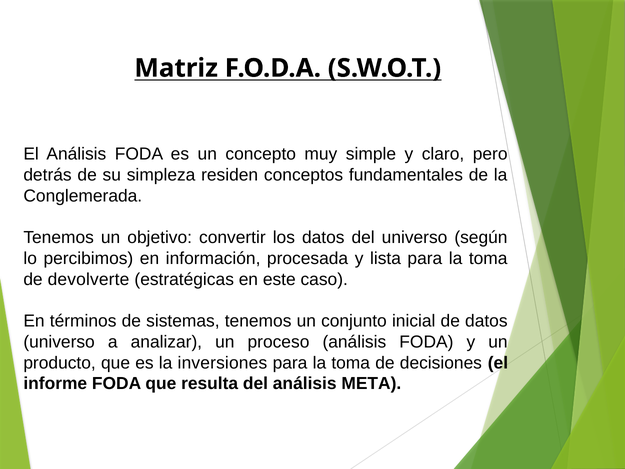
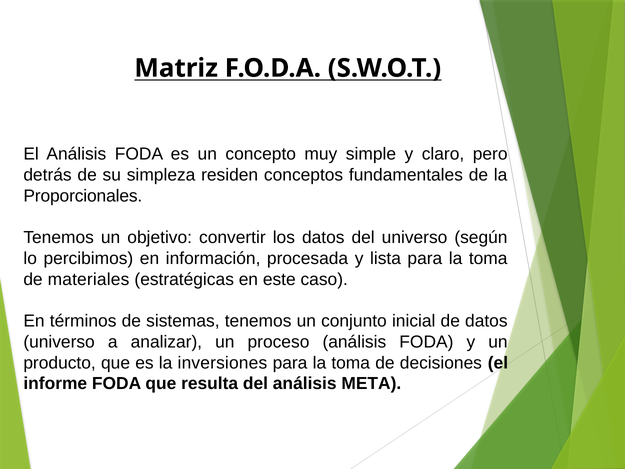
Conglemerada: Conglemerada -> Proporcionales (83, 196)
devolverte: devolverte -> materiales (88, 279)
